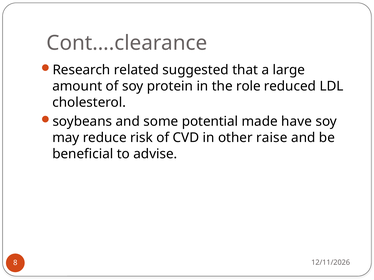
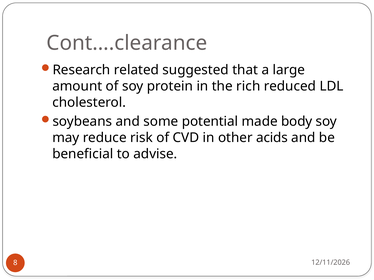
role: role -> rich (248, 86)
have: have -> body (297, 122)
raise: raise -> acids (272, 138)
